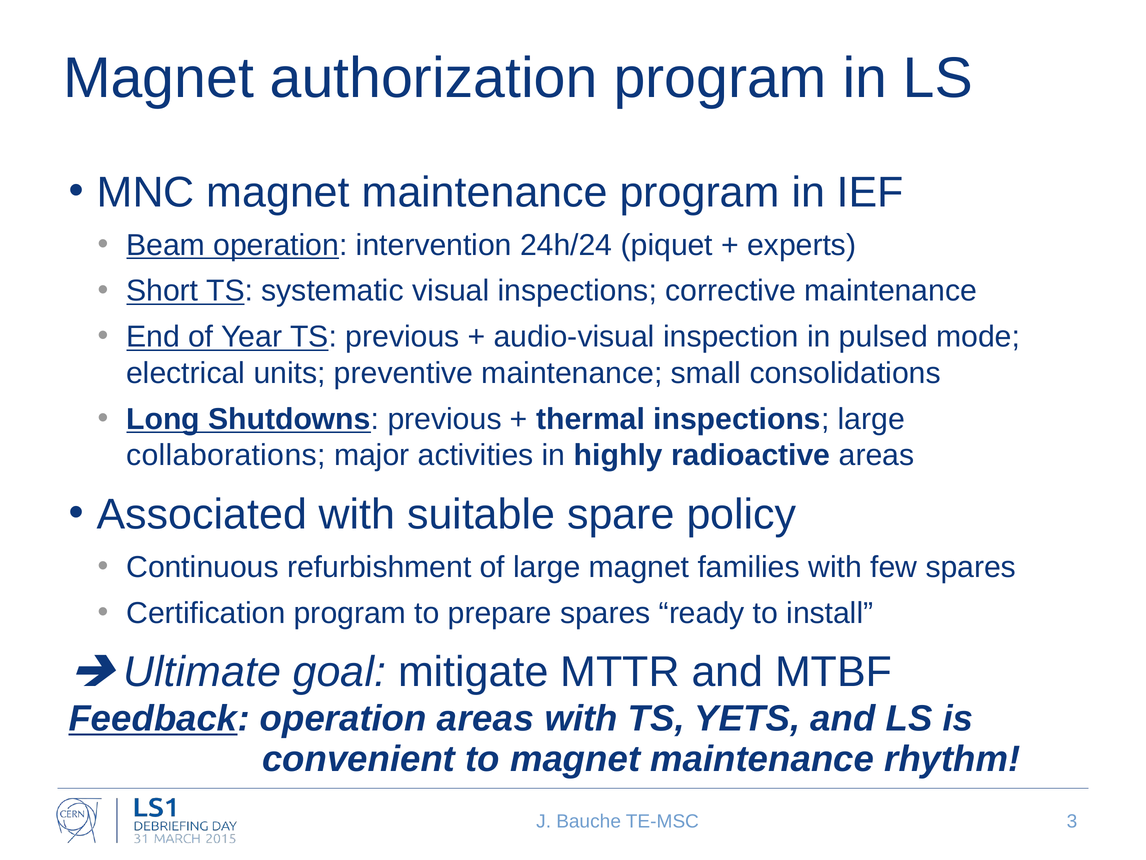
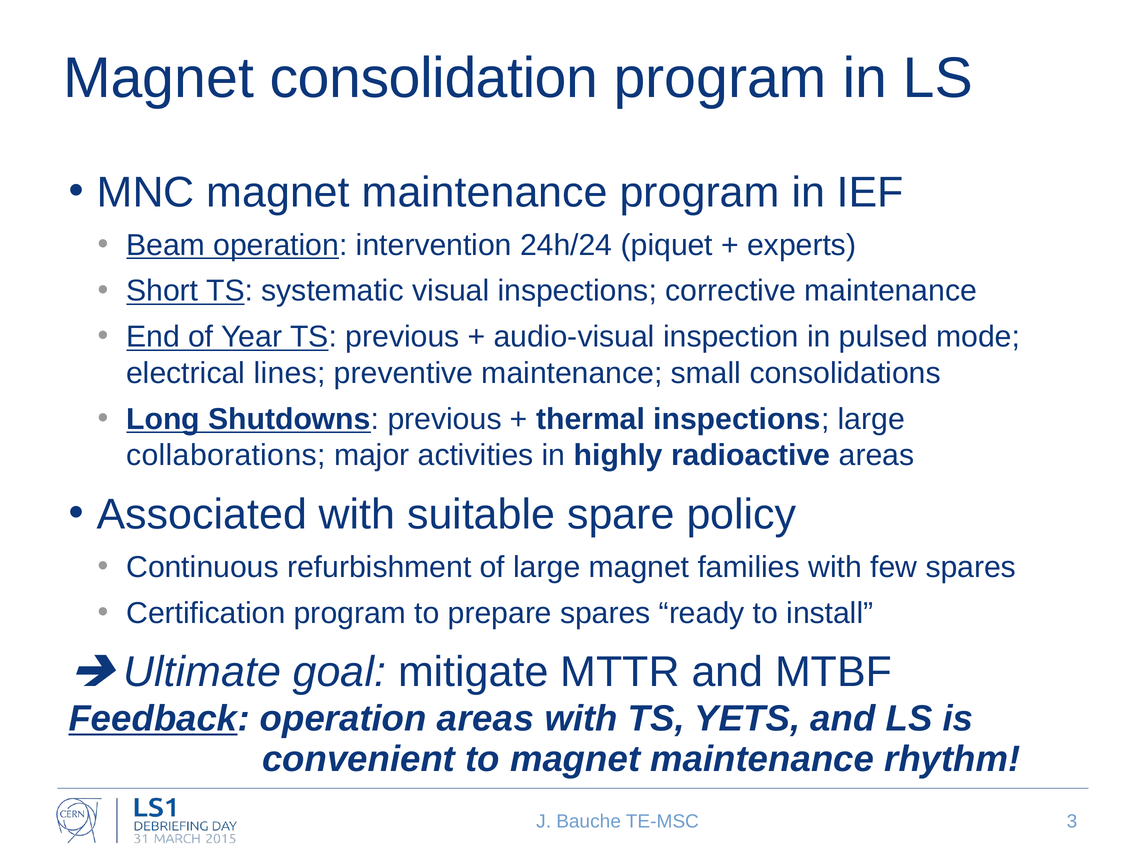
authorization: authorization -> consolidation (434, 78)
units: units -> lines (289, 373)
